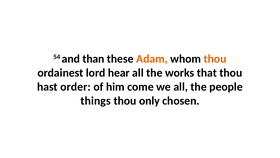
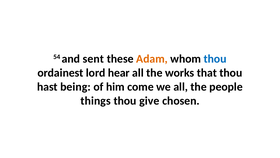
than: than -> sent (93, 59)
thou colour: orange -> blue (215, 59)
order: order -> being (75, 87)
only: only -> give (149, 101)
